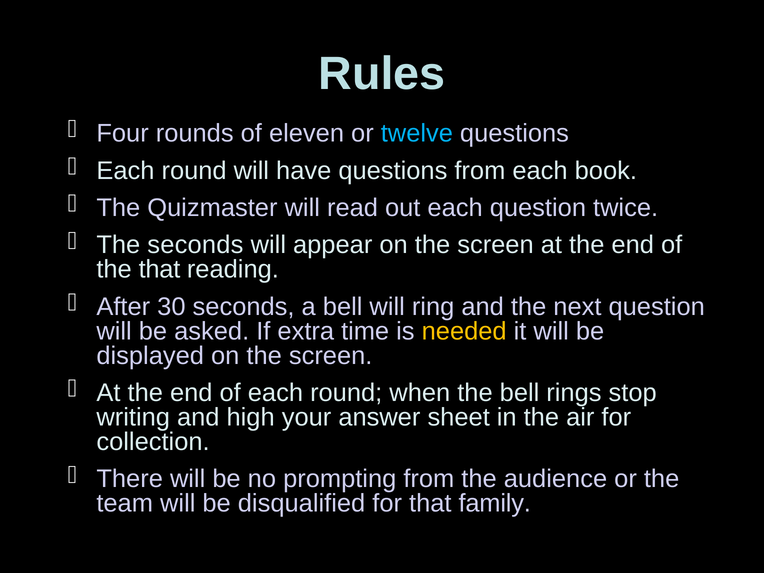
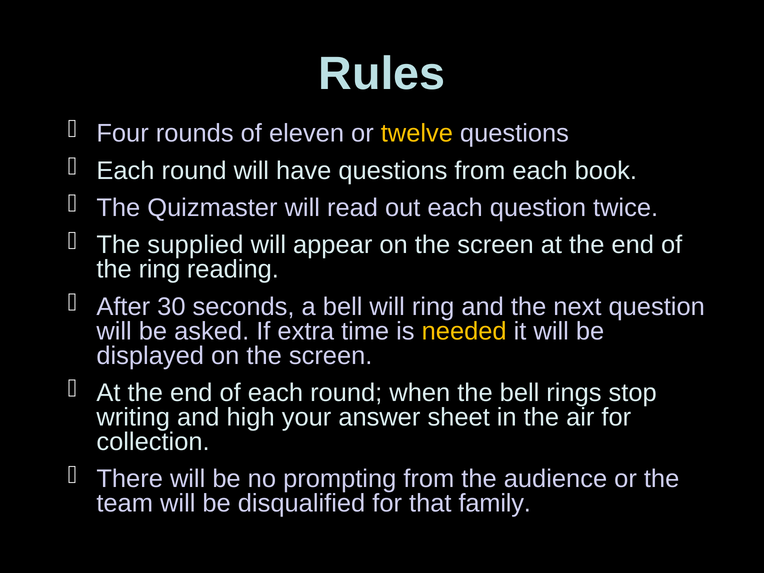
twelve colour: light blue -> yellow (417, 133)
The seconds: seconds -> supplied (195, 245)
the that: that -> ring (159, 269)
